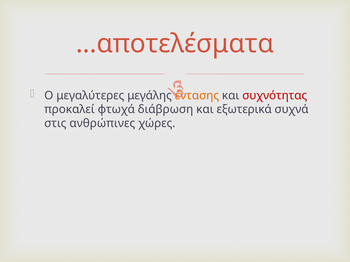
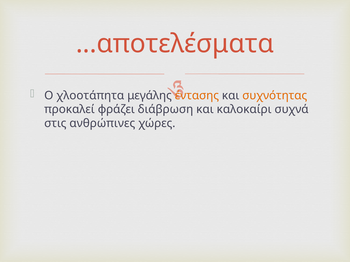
μεγαλύτερες: μεγαλύτερες -> χλοοτάπητα (90, 96)
συχνότητας colour: red -> orange (275, 96)
φτωχά: φτωχά -> φράζει (116, 110)
εξωτερικά: εξωτερικά -> καλοκαίρι (244, 110)
